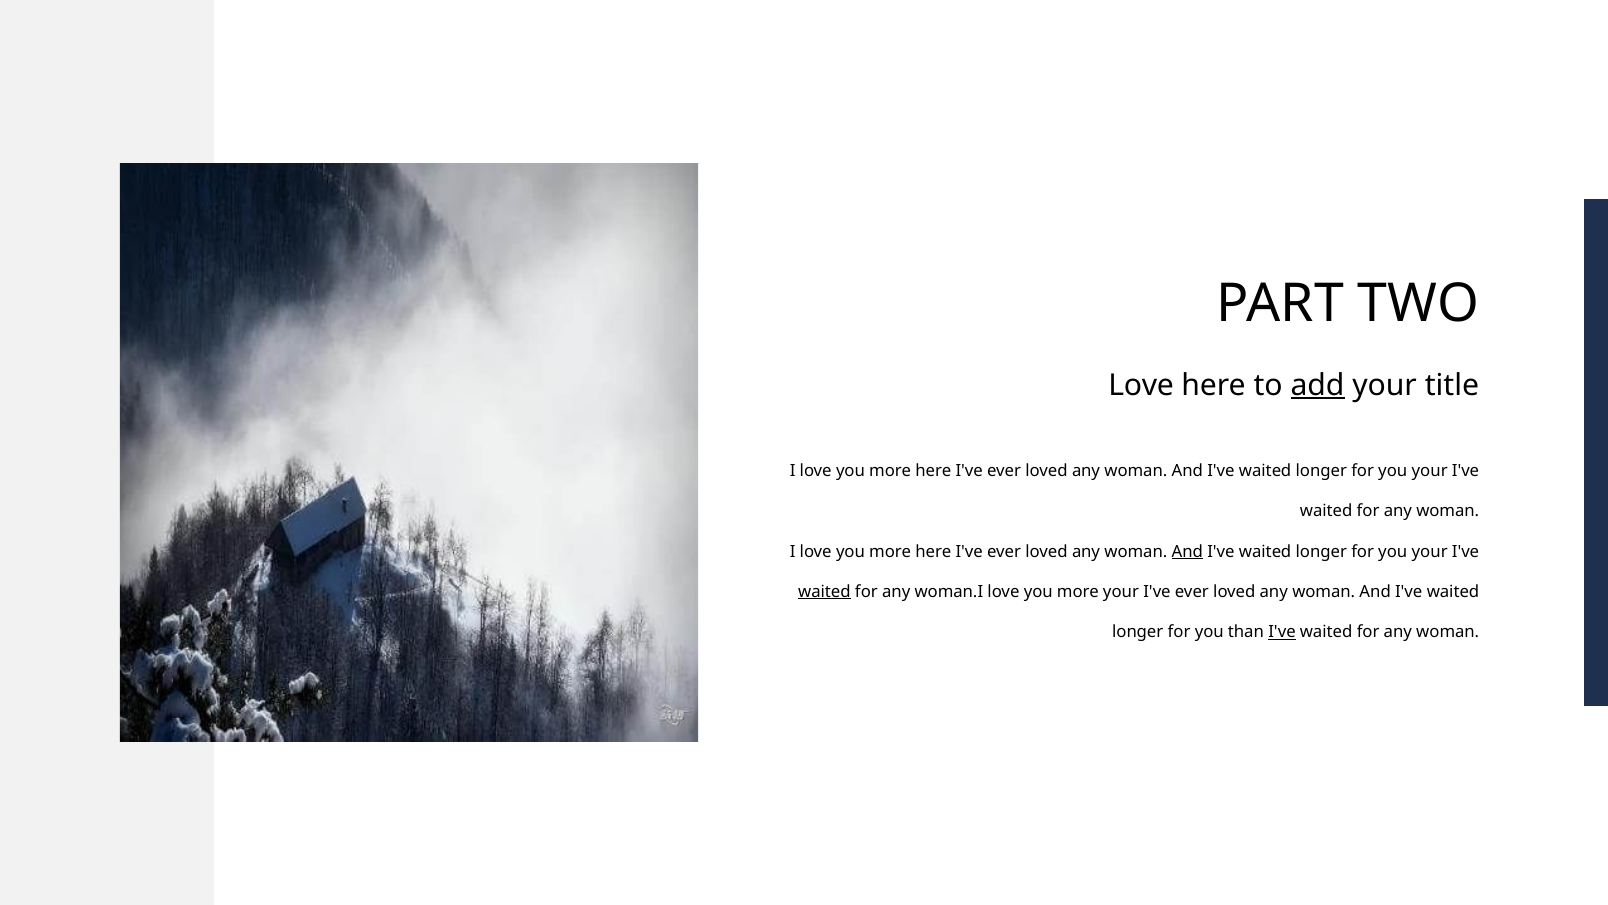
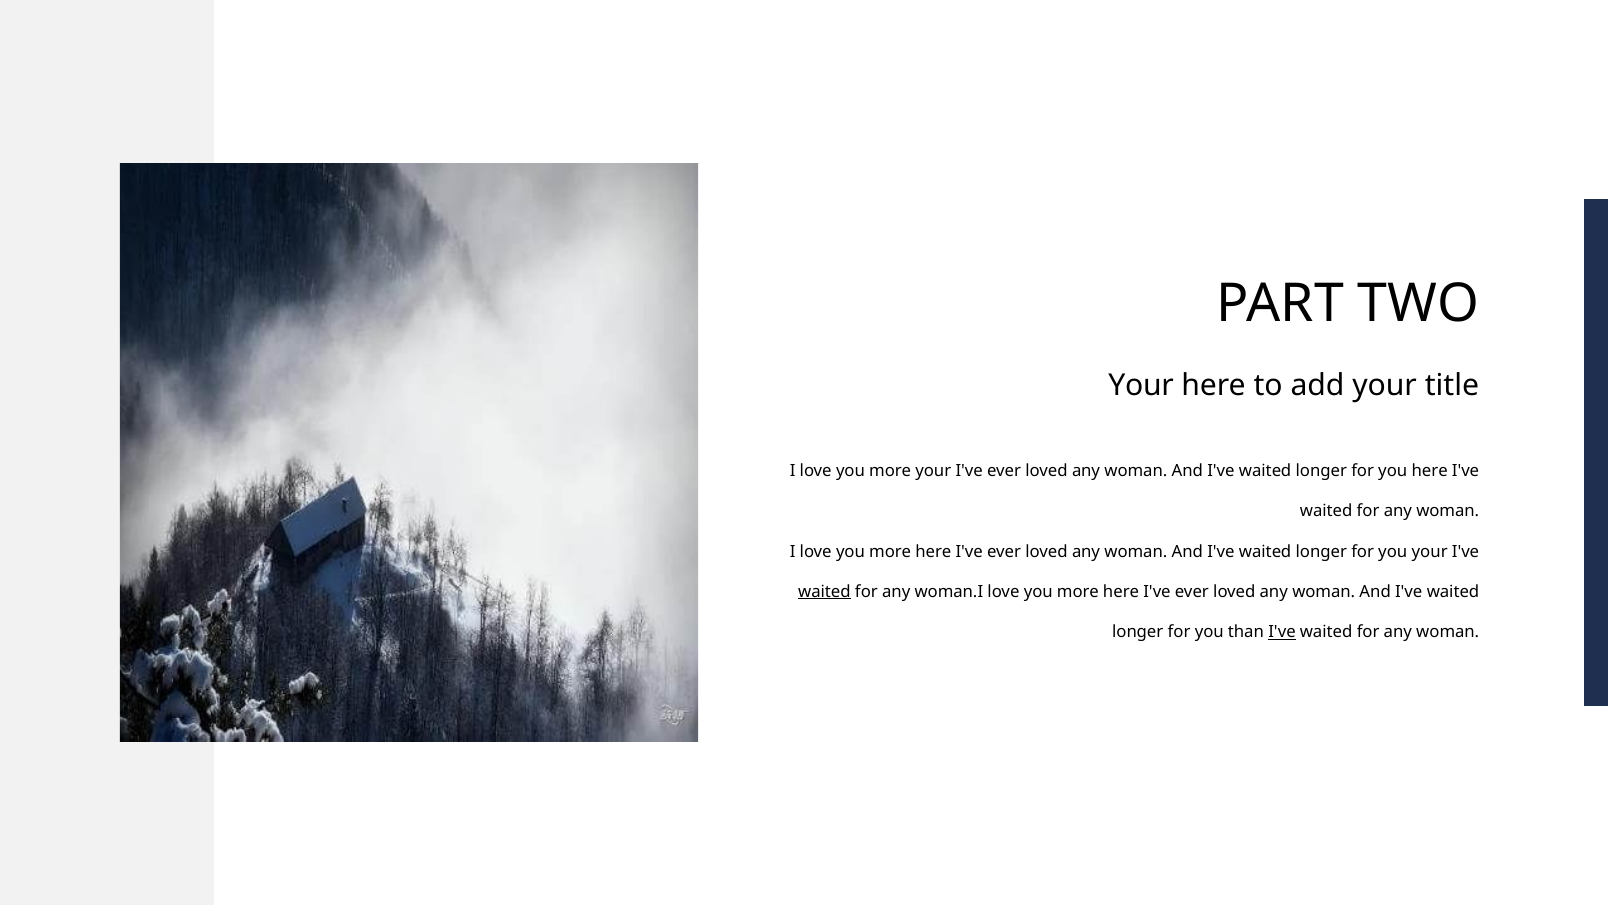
Love: Love -> Your (1141, 385)
add underline: present -> none (1318, 385)
here: here -> your (933, 471)
your: your -> here (1430, 471)
And underline: present -> none (1187, 551)
your: your -> here (1121, 591)
